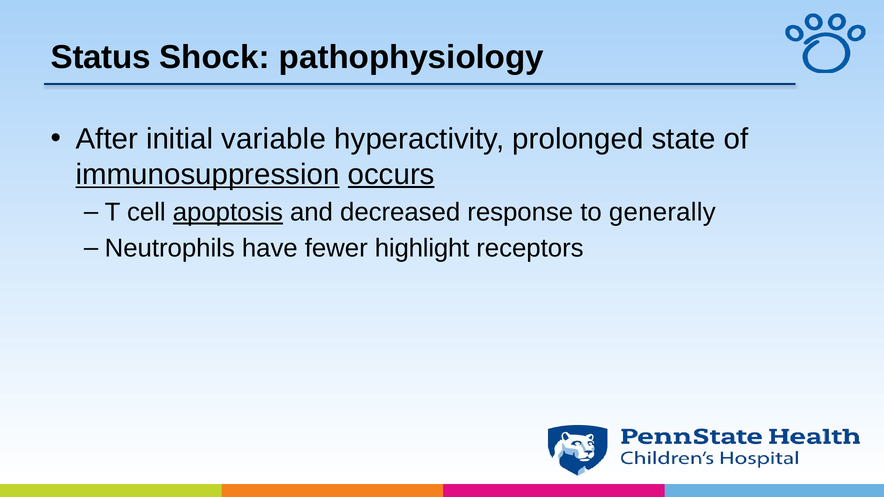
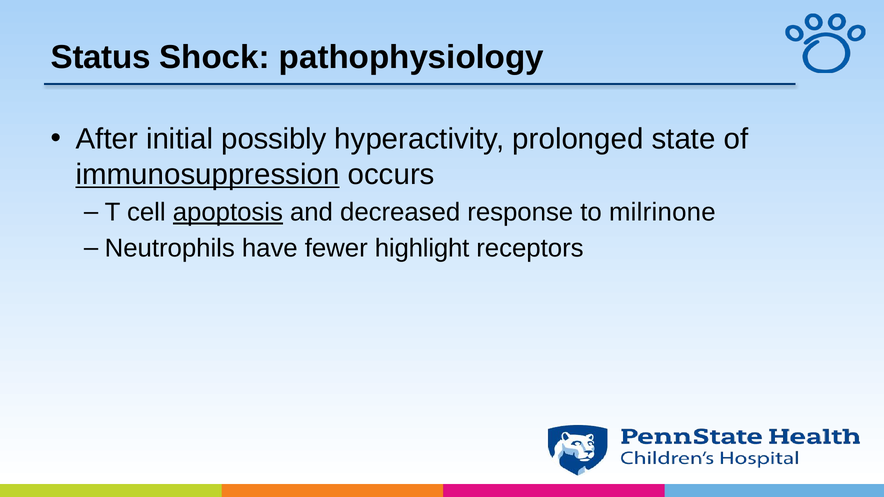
variable: variable -> possibly (274, 139)
occurs underline: present -> none (391, 175)
generally: generally -> milrinone (662, 213)
